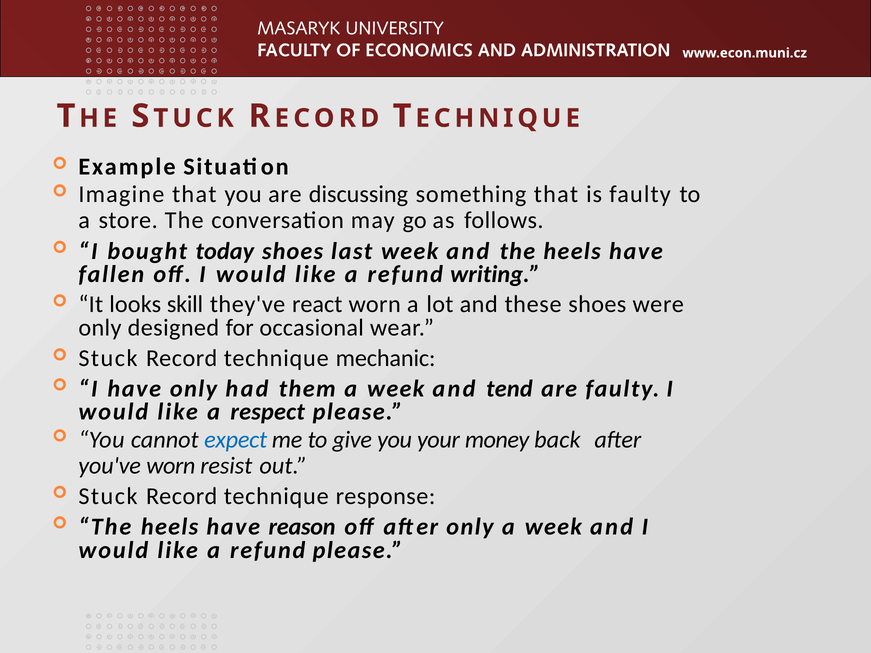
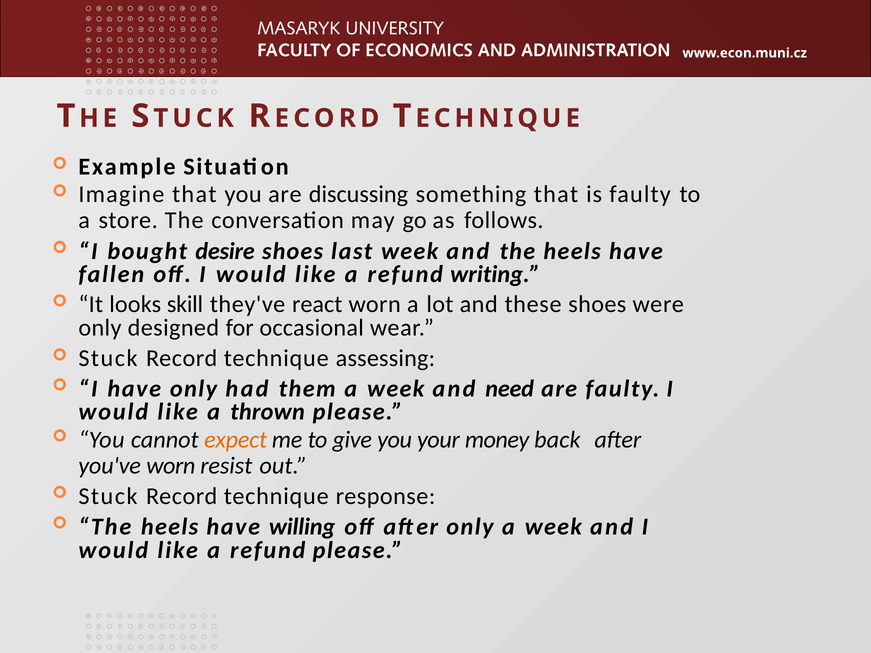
today: today -> desire (225, 251)
mechanic: mechanic -> assessing (385, 358)
tend: tend -> need (510, 389)
respect: respect -> thrown (268, 412)
expect colour: blue -> orange (236, 440)
reason: reason -> willing (302, 527)
